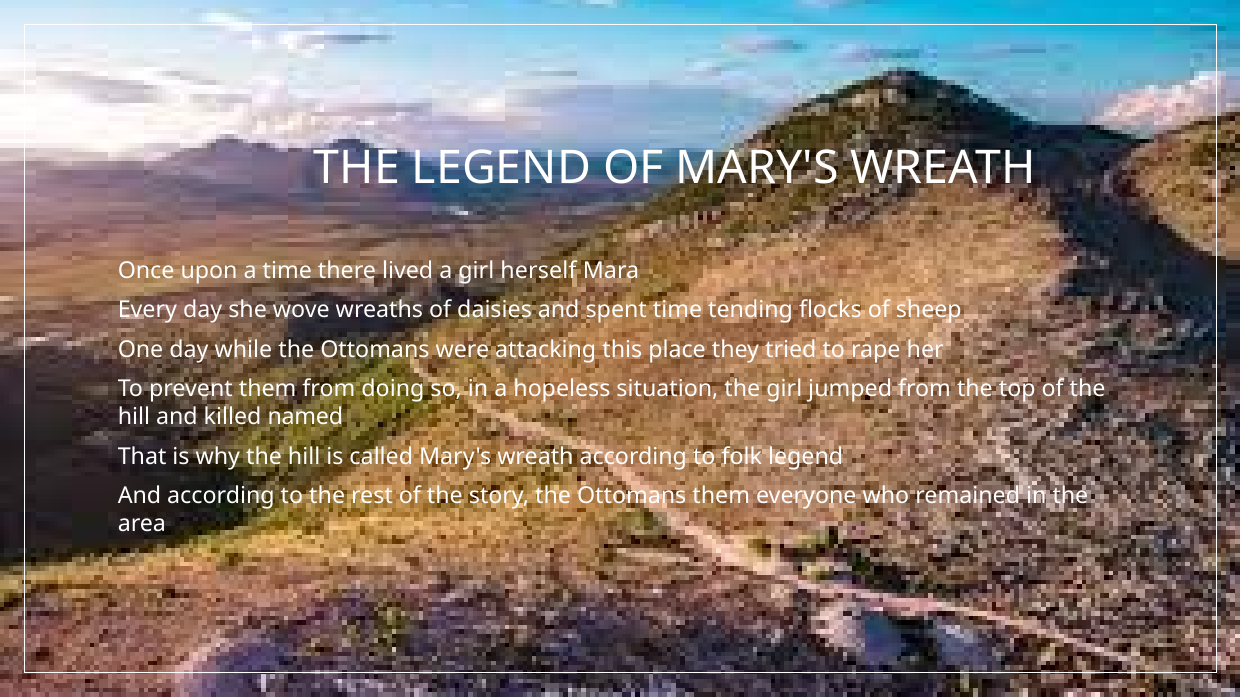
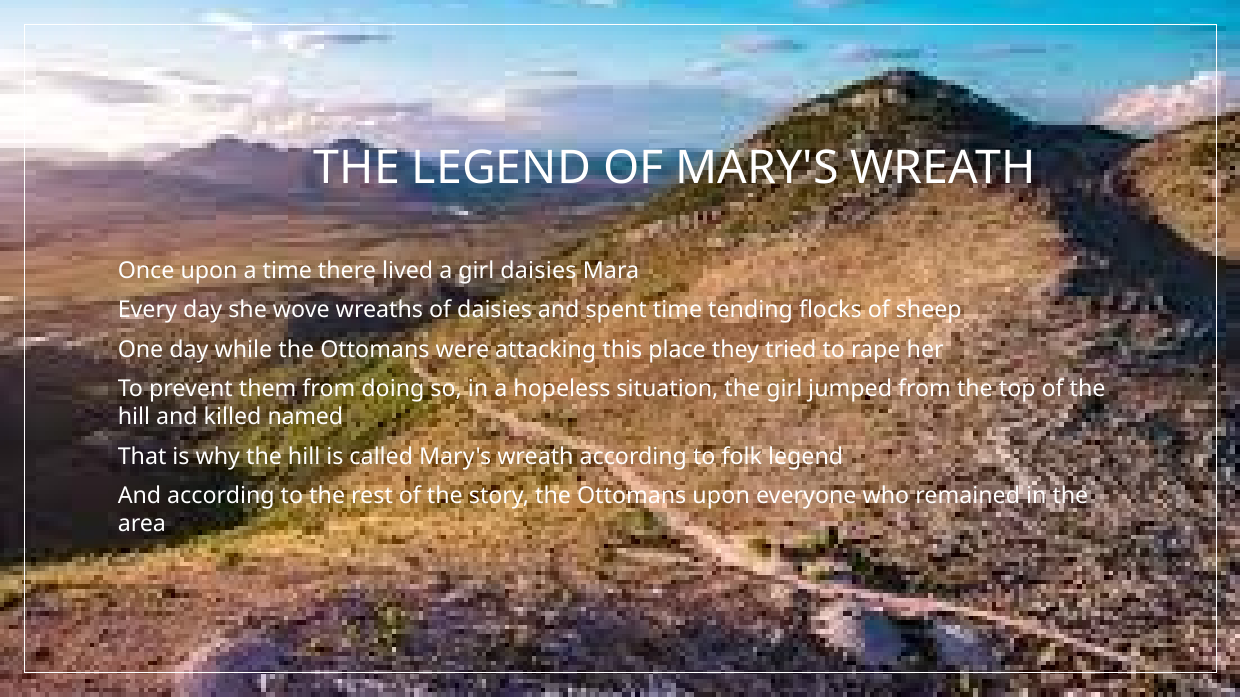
girl herself: herself -> daisies (538, 271)
Ottomans them: them -> upon (721, 496)
